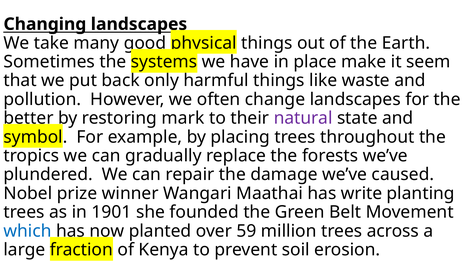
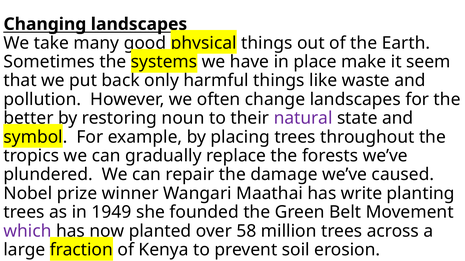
mark: mark -> noun (183, 118)
1901: 1901 -> 1949 (112, 213)
which colour: blue -> purple (28, 231)
59: 59 -> 58 (246, 231)
